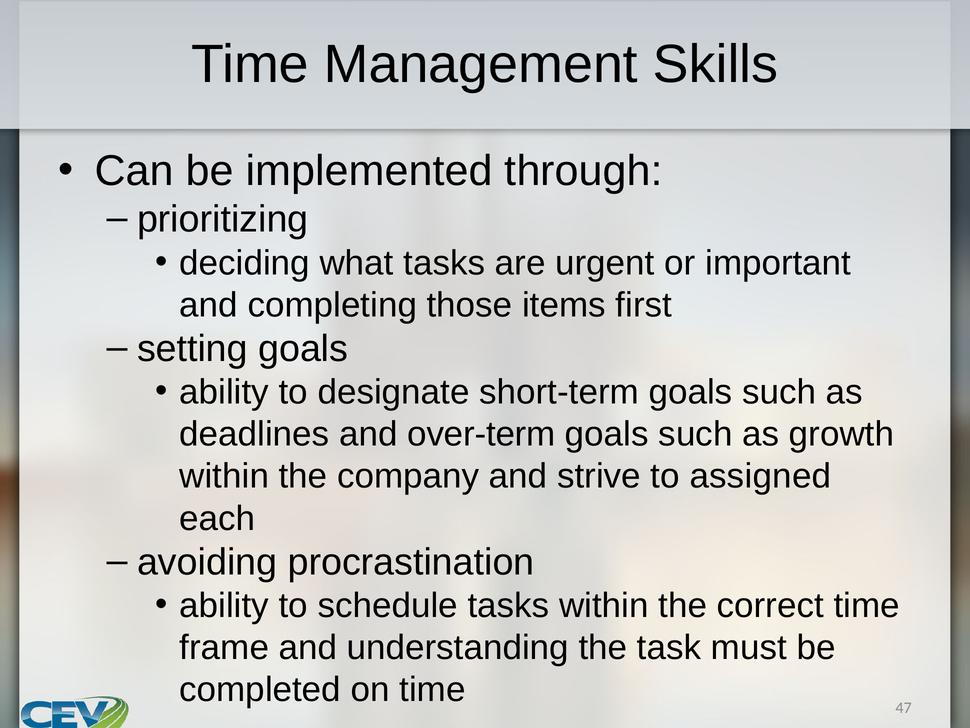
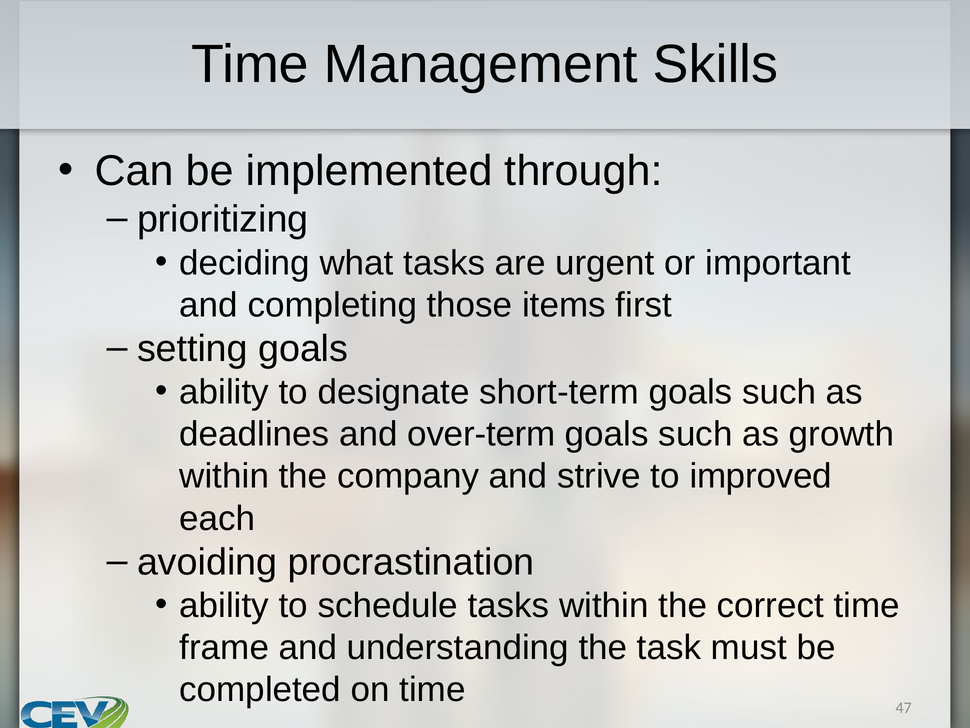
assigned: assigned -> improved (761, 476)
